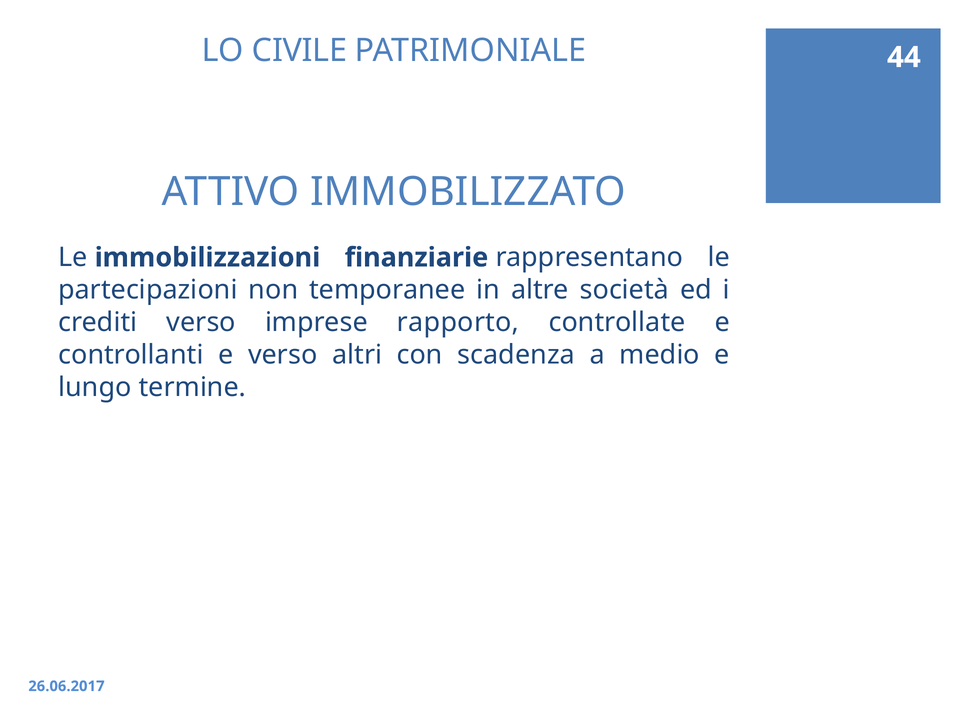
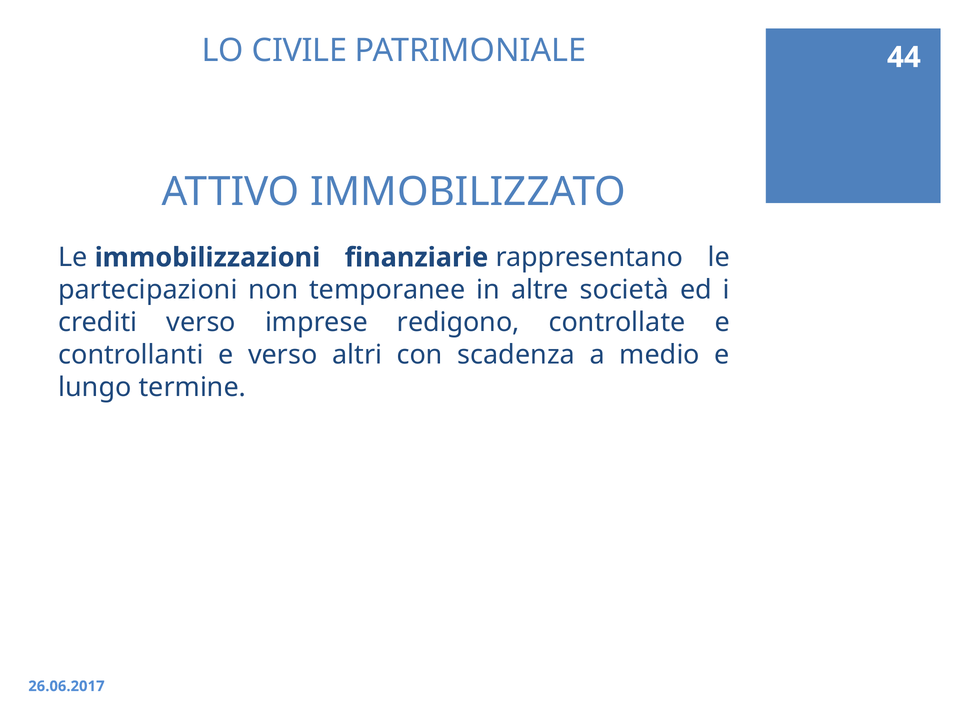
rapporto: rapporto -> redigono (458, 322)
